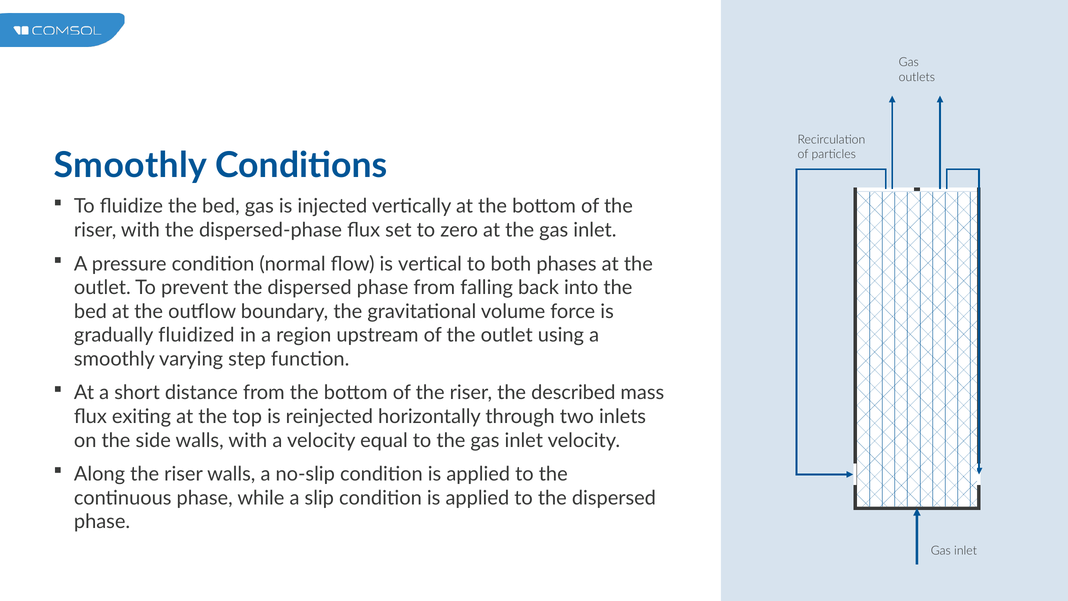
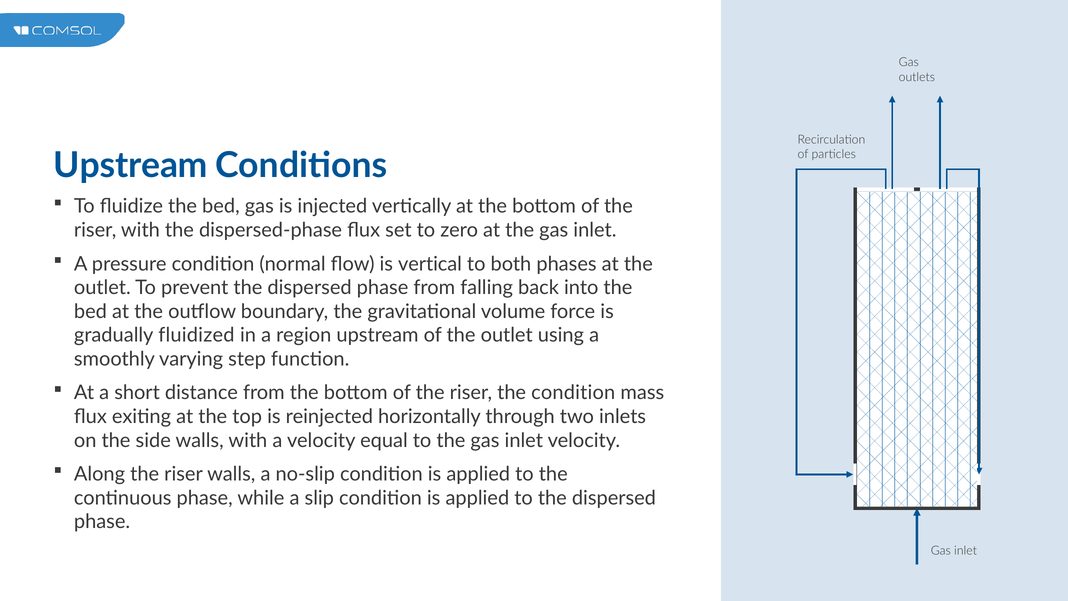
Smoothly: Smoothly -> Upstream (131, 166)
the described: described -> condition (573, 393)
